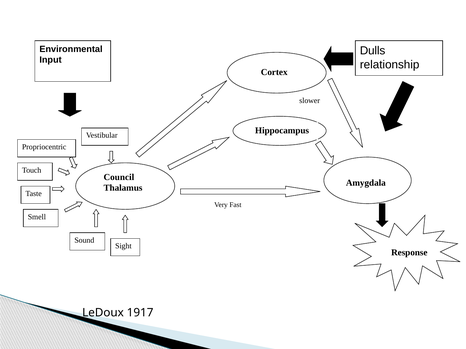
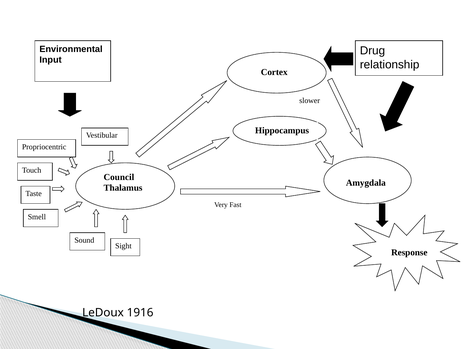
Dulls: Dulls -> Drug (373, 51)
1917: 1917 -> 1916 (140, 313)
